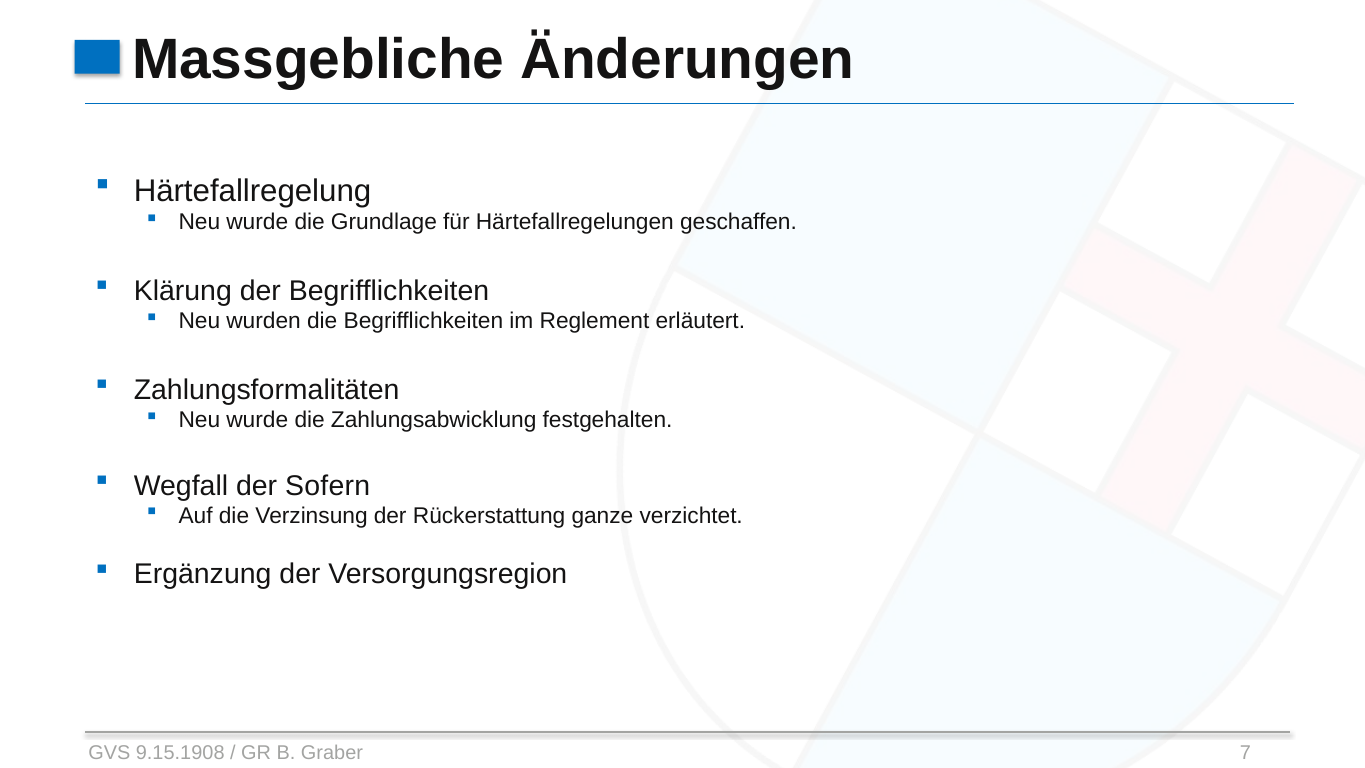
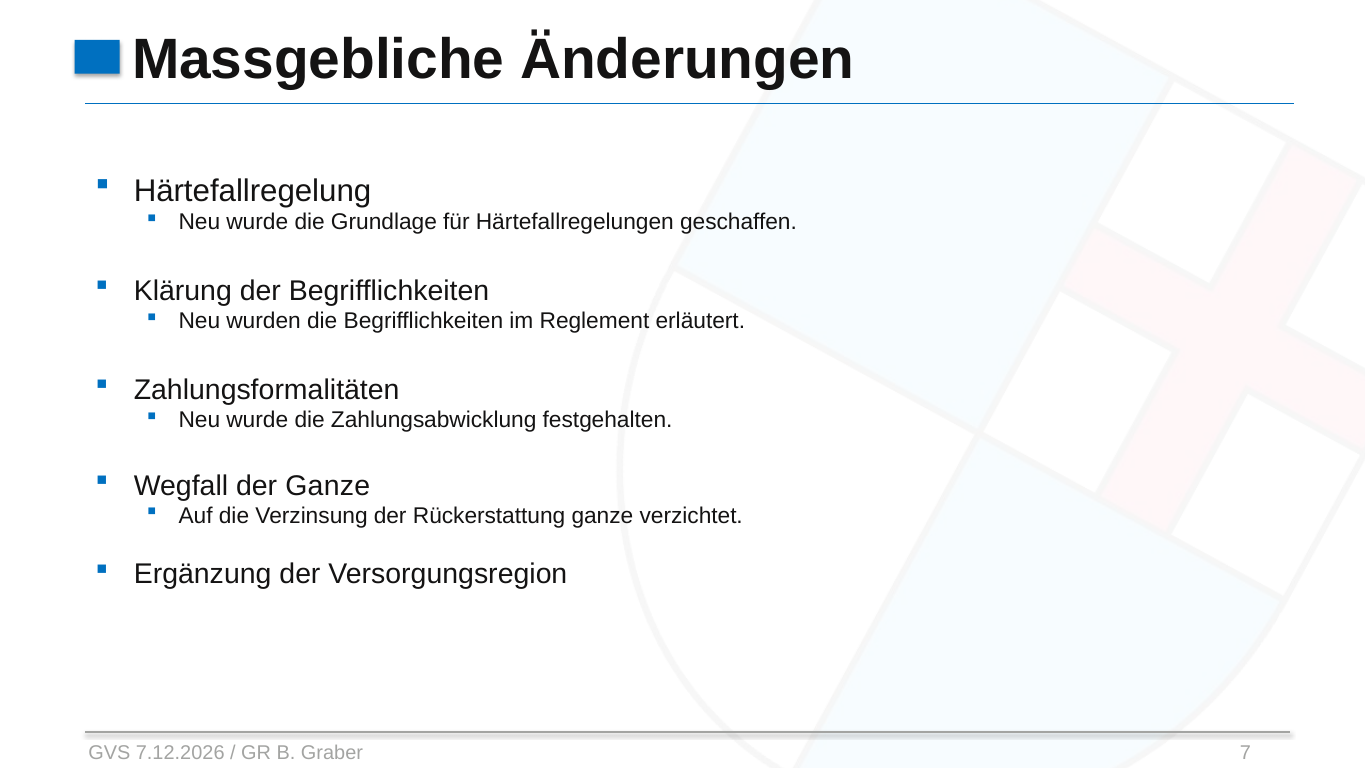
der Sofern: Sofern -> Ganze (328, 486)
9.15.1908: 9.15.1908 -> 7.12.2026 (180, 752)
